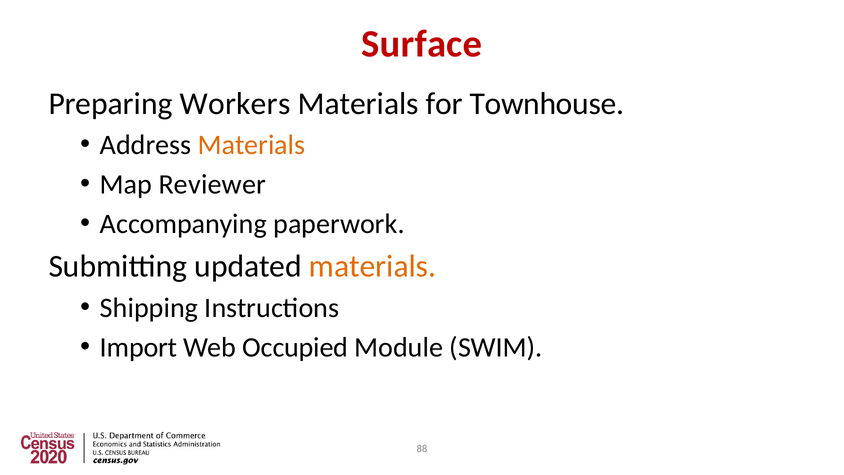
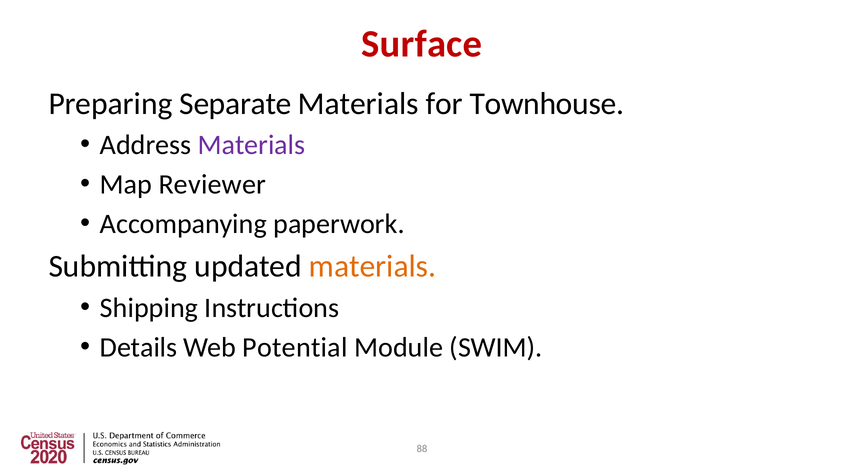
Workers: Workers -> Separate (235, 104)
Materials colour: orange -> purple (251, 145)
Import: Import -> Details (139, 347)
Occupied: Occupied -> Potential (295, 347)
